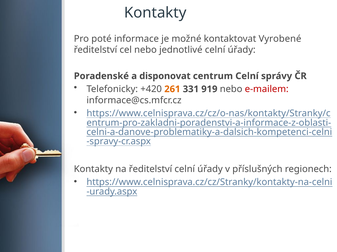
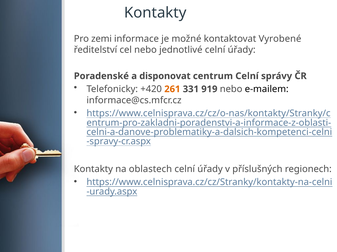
poté: poté -> zemi (102, 39)
e-mailem colour: red -> black (267, 89)
na ředitelství: ředitelství -> oblastech (150, 170)
